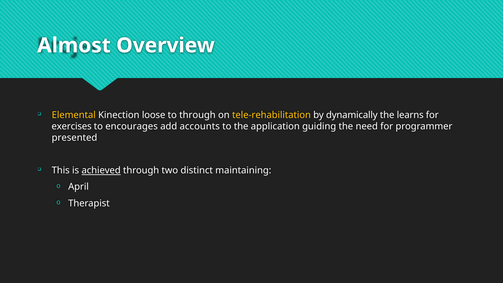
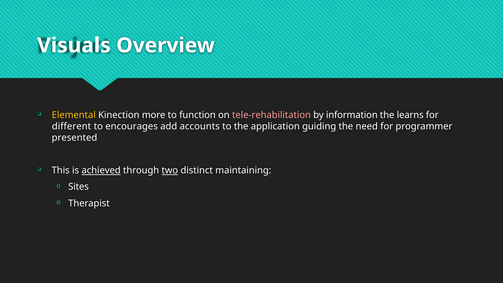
Almost: Almost -> Visuals (74, 45)
loose: loose -> more (154, 115)
to through: through -> function (198, 115)
tele-rehabilitation colour: yellow -> pink (271, 115)
dynamically: dynamically -> information (352, 115)
exercises: exercises -> different (71, 126)
two underline: none -> present (170, 170)
April: April -> Sites (79, 187)
